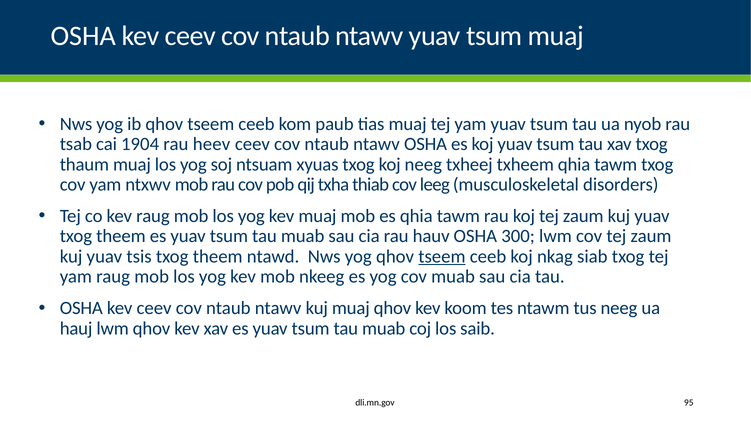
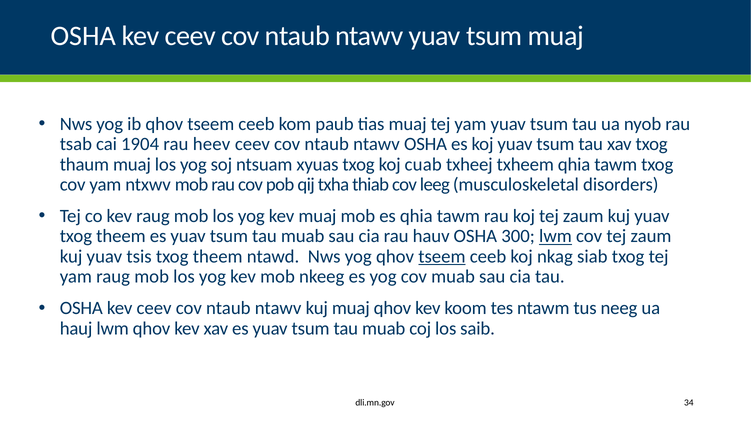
koj neeg: neeg -> cuab (423, 165)
lwm underline: none -> present (555, 237)
95: 95 -> 34 (689, 403)
